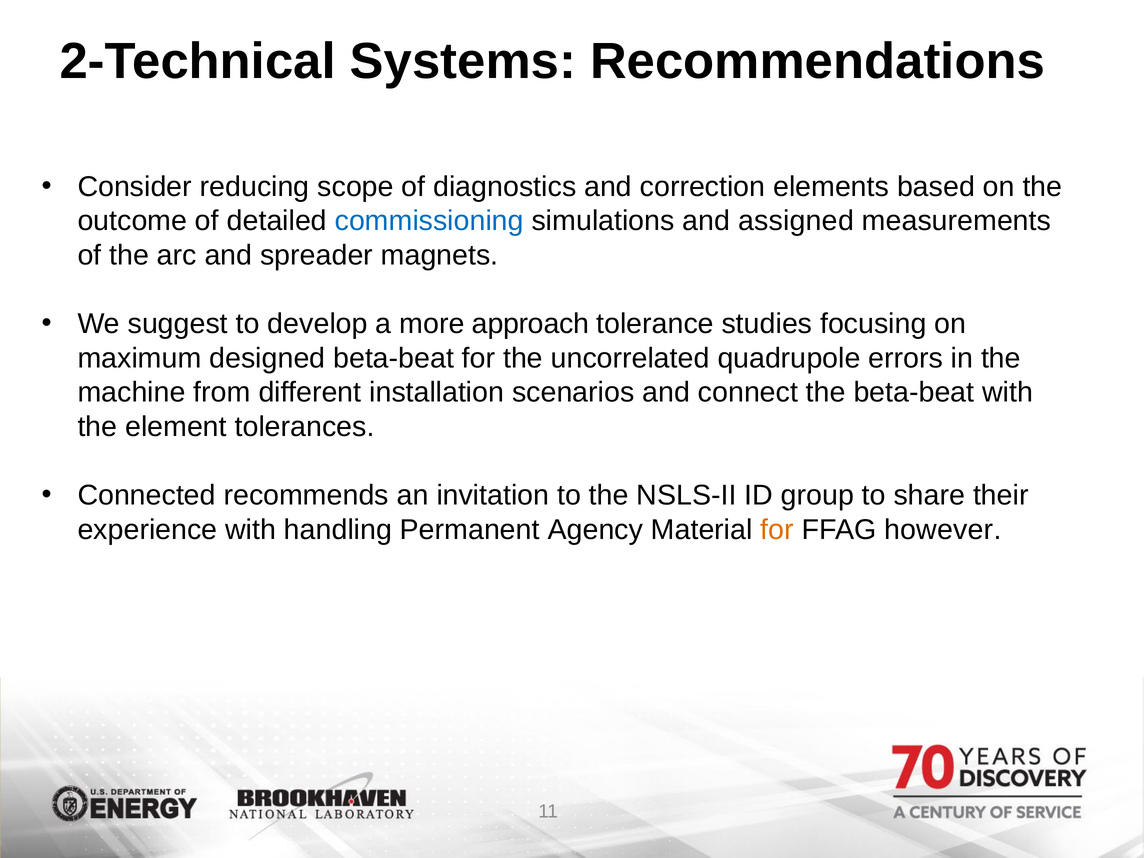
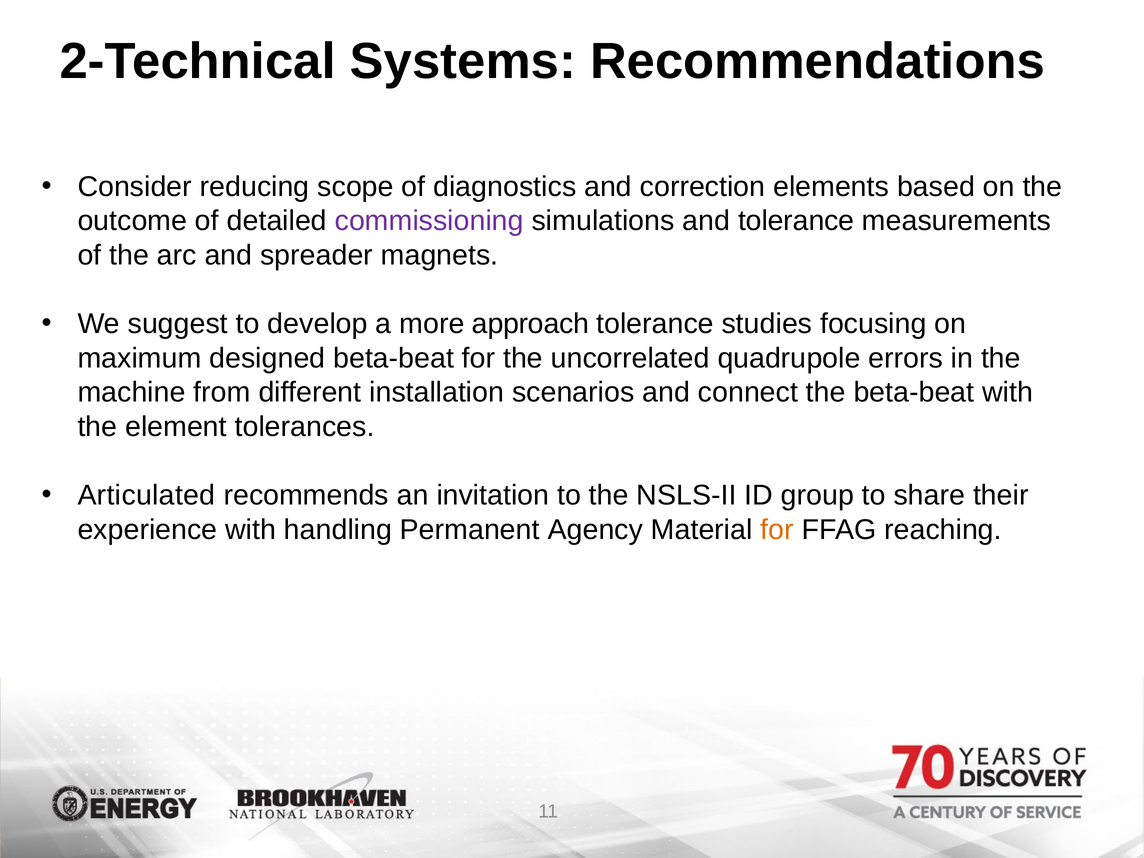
commissioning colour: blue -> purple (429, 221)
and assigned: assigned -> tolerance (796, 221)
Connected: Connected -> Articulated (146, 495)
however: however -> reaching (943, 530)
